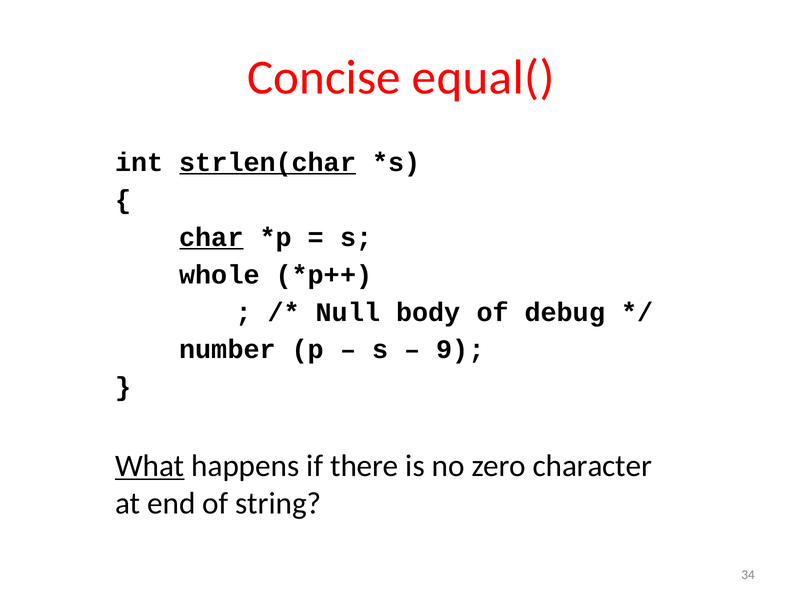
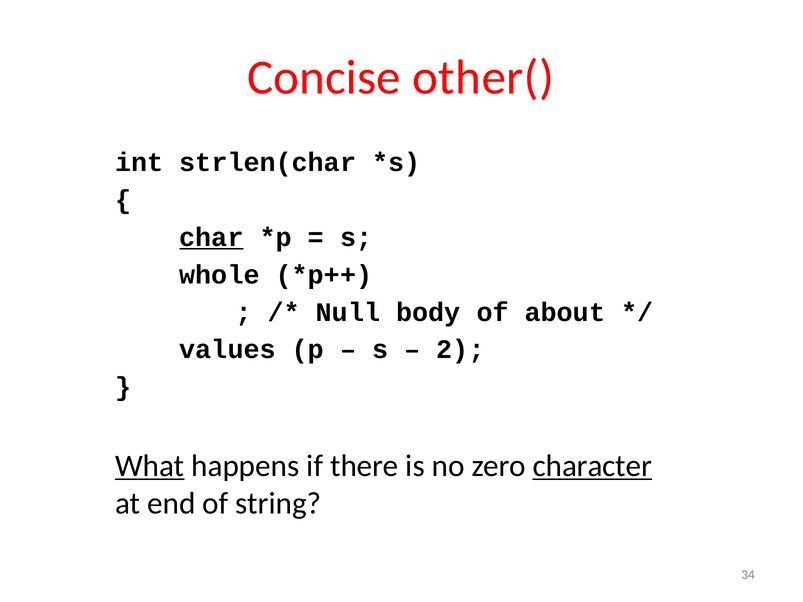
equal(: equal( -> other( (483, 78)
strlen(char underline: present -> none (268, 162)
debug: debug -> about (565, 312)
number: number -> values (228, 350)
9: 9 -> 2 (461, 350)
character underline: none -> present (592, 466)
